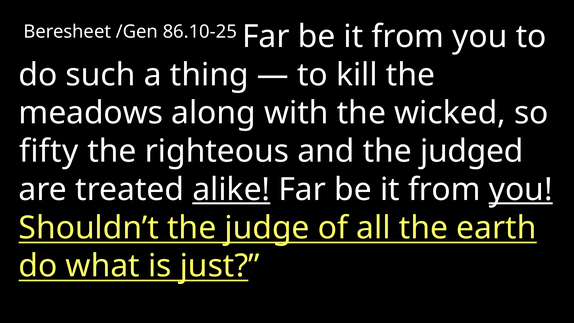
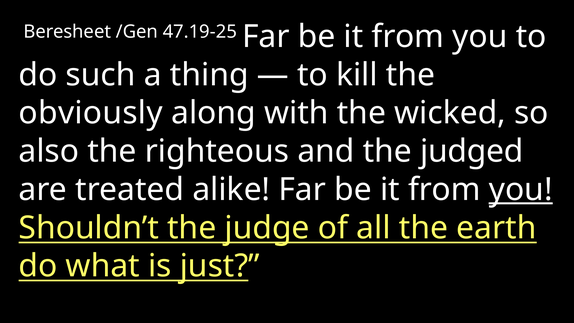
86.10-25: 86.10-25 -> 47.19-25 (200, 32)
meadows: meadows -> obviously (91, 113)
fifty: fifty -> also (49, 151)
alike underline: present -> none (231, 190)
